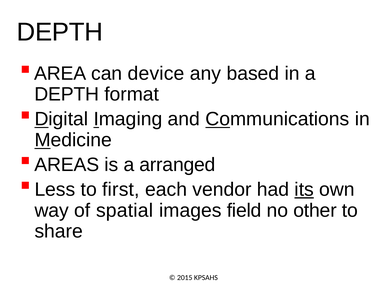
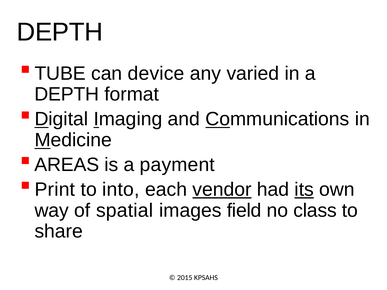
AREA: AREA -> TUBE (60, 74)
based: based -> varied (253, 74)
arranged: arranged -> payment (177, 165)
Less: Less -> Print (55, 190)
first: first -> into (121, 190)
vendor underline: none -> present (222, 190)
other: other -> class (315, 211)
